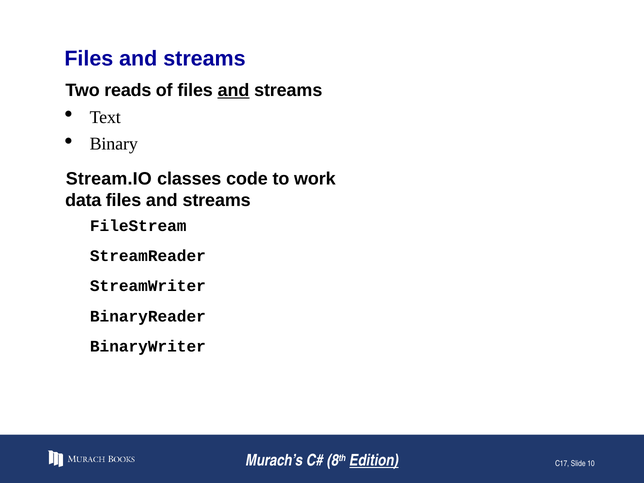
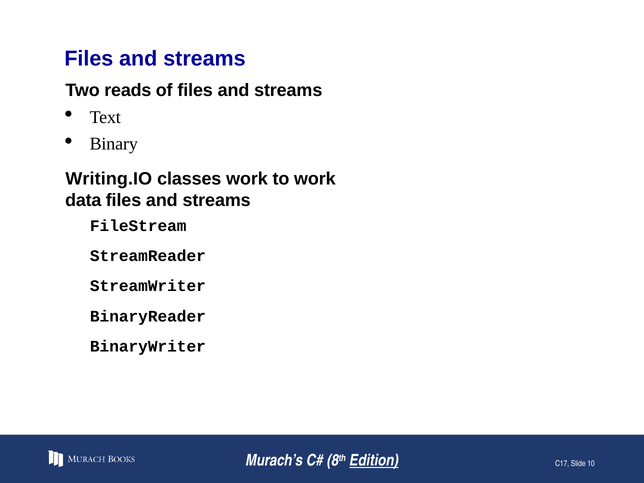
and underline: present -> none (234, 90)
Stream.IO: Stream.IO -> Writing.IO (109, 179)
classes code: code -> work (247, 179)
